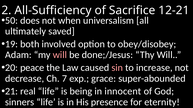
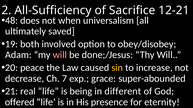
50: 50 -> 48 (11, 21)
sin colour: pink -> yellow (117, 68)
innocent: innocent -> different (123, 92)
sinners: sinners -> offered (20, 103)
